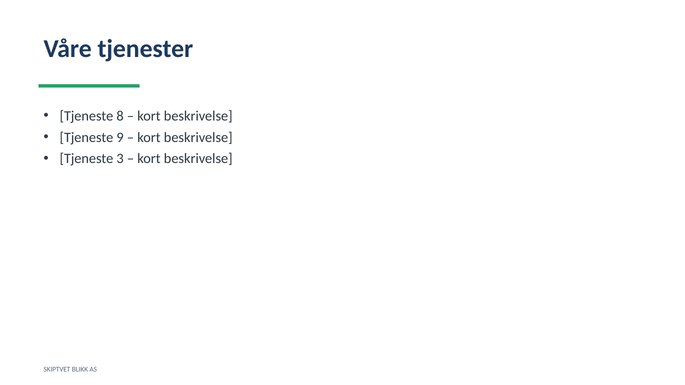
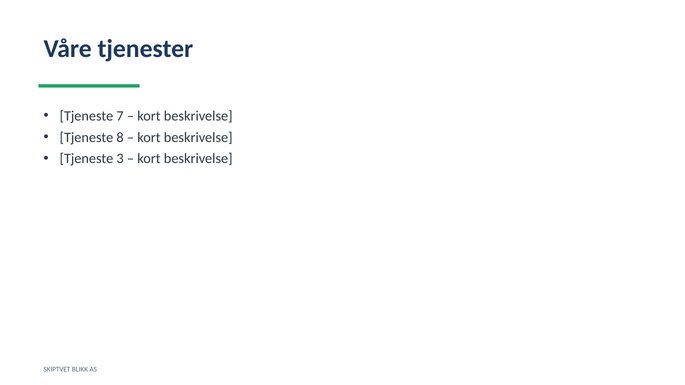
8: 8 -> 7 (120, 116)
9: 9 -> 8 (120, 137)
